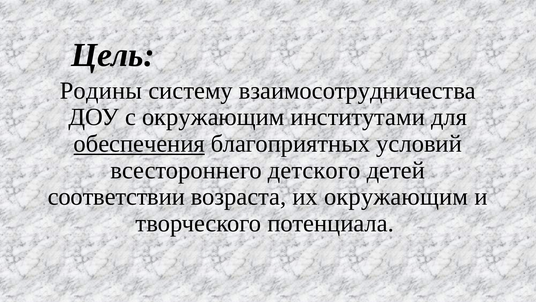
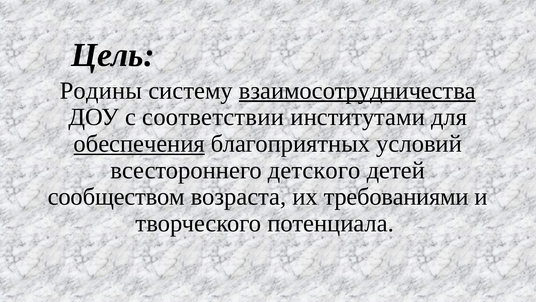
взаимосотрудничества underline: none -> present (357, 90)
с окружающим: окружающим -> соответствии (213, 117)
соответствии: соответствии -> сообществом (116, 197)
их окружающим: окружающим -> требованиями (396, 197)
